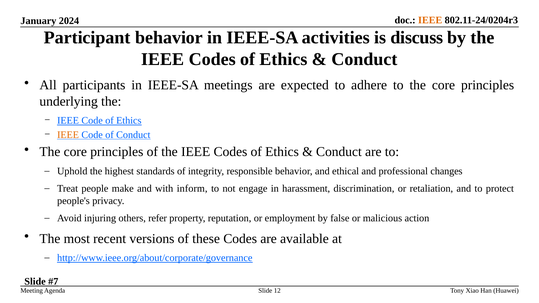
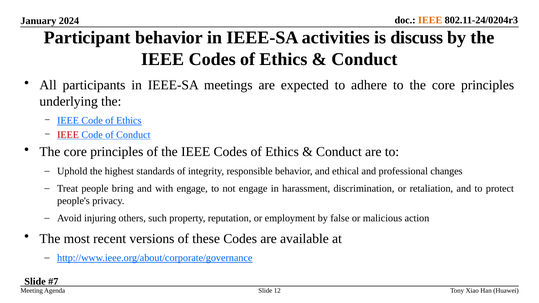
IEEE colour: orange -> red (68, 135)
make: make -> bring (123, 189)
with inform: inform -> engage (192, 189)
refer: refer -> such (158, 218)
